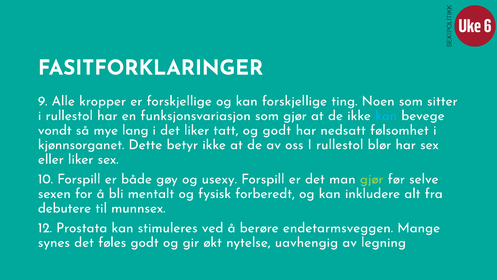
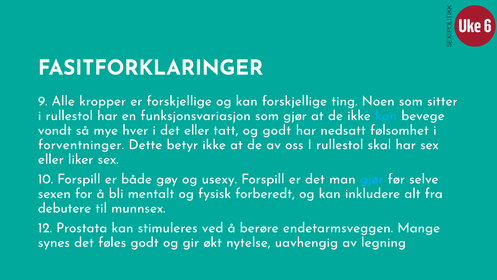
lang: lang -> hver (135, 130)
det liker: liker -> eller (197, 130)
kjønnsorganet: kjønnsorganet -> forventninger (81, 144)
blør: blør -> skal (379, 144)
gjør colour: light green -> light blue (372, 179)
